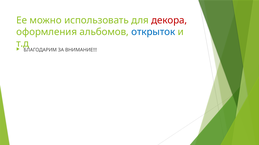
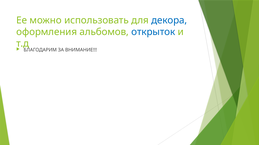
декора colour: red -> blue (169, 20)
